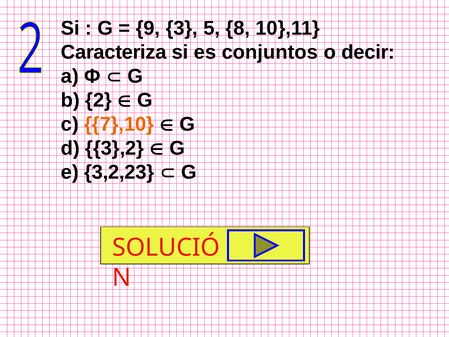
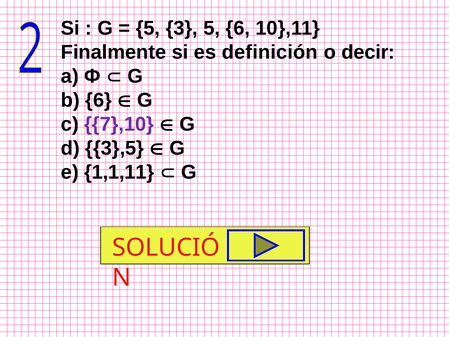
9: 9 -> 5 (148, 28)
5 8: 8 -> 6 (238, 28)
Caracteriza: Caracteriza -> Finalmente (114, 52)
conjuntos: conjuntos -> definición (270, 52)
b 2: 2 -> 6 (99, 100)
7},10 colour: orange -> purple (119, 124)
3},2: 3},2 -> 3},5 (115, 148)
3,2,23: 3,2,23 -> 1,1,11 (119, 172)
